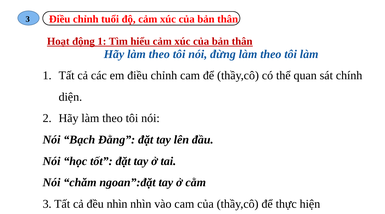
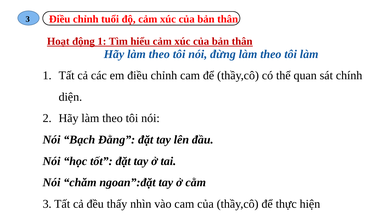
đều nhìn: nhìn -> thấy (117, 204)
